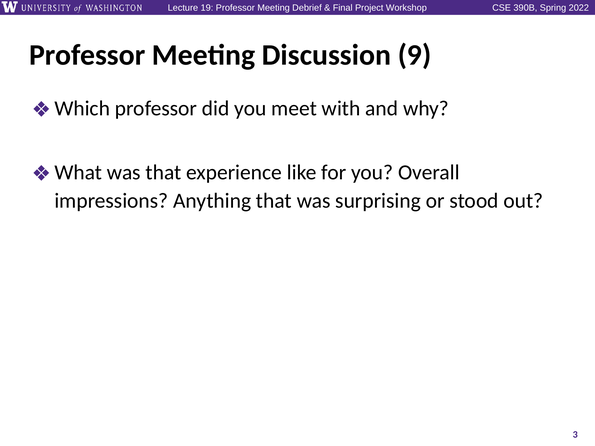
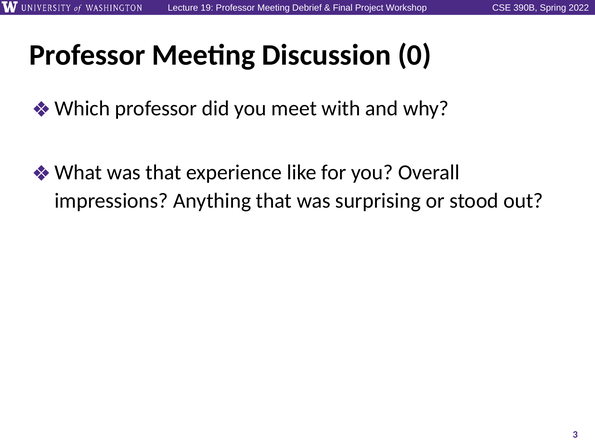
9: 9 -> 0 (415, 55)
